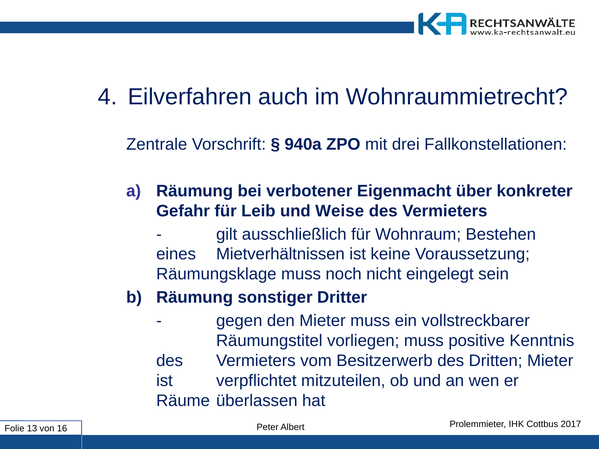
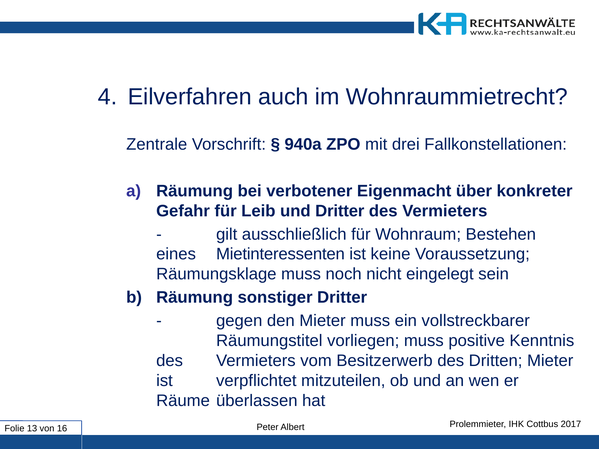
und Weise: Weise -> Dritter (340, 211)
Mietverhältnissen: Mietverhältnissen -> Mietinteressenten (280, 254)
